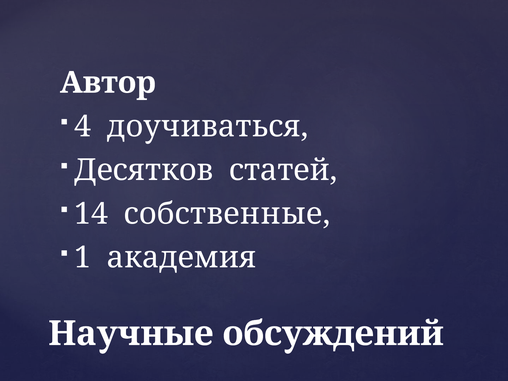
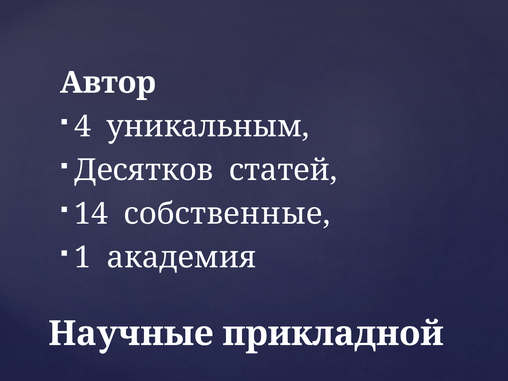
доучиваться: доучиваться -> уникальным (208, 126)
обсуждений: обсуждений -> прикладной (333, 334)
